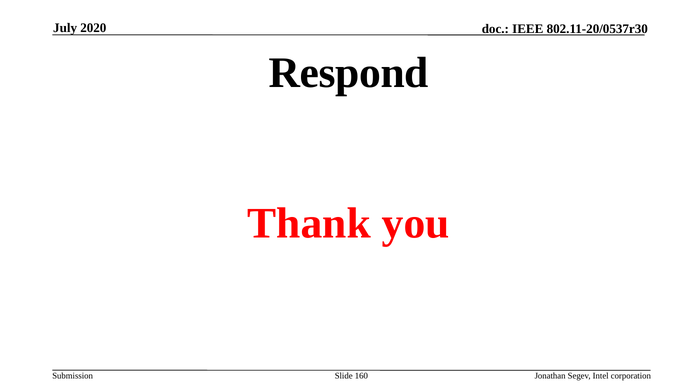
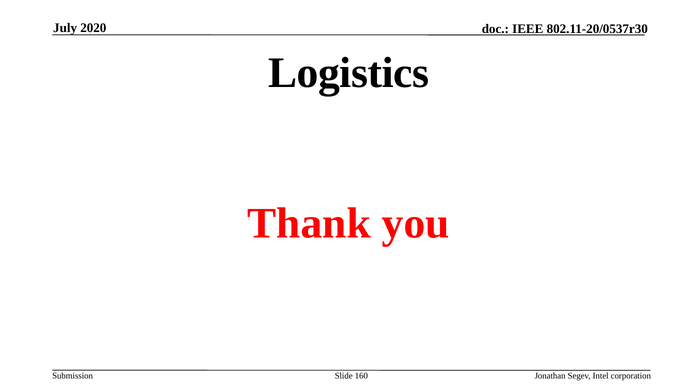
Respond: Respond -> Logistics (349, 73)
